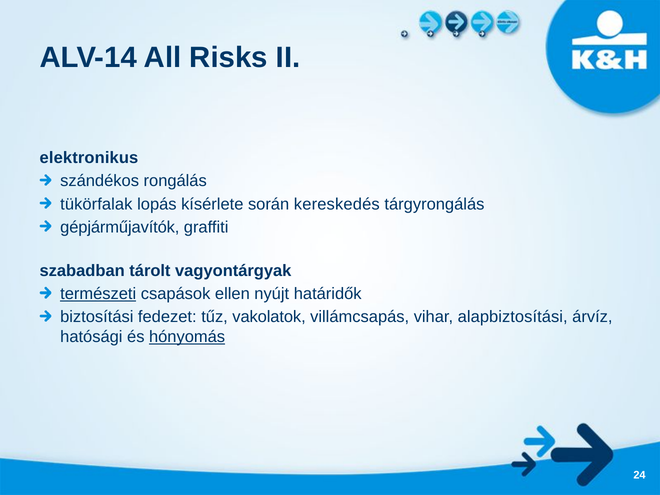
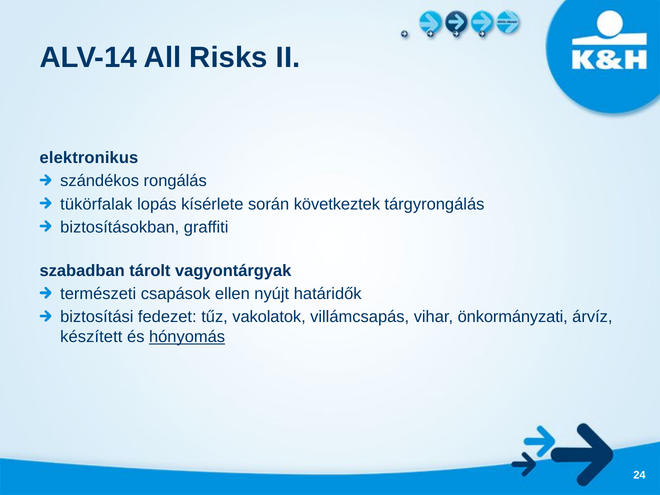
kereskedés: kereskedés -> következtek (337, 204)
gépjárműjavítók: gépjárműjavítók -> biztosításokban (120, 227)
természeti underline: present -> none (98, 294)
alapbiztosítási: alapbiztosítási -> önkormányzati (513, 317)
hatósági: hatósági -> készített (91, 337)
